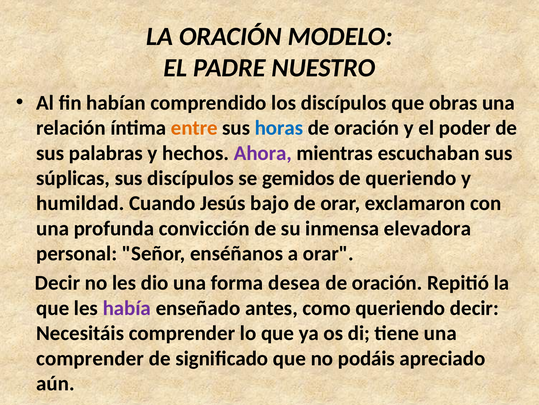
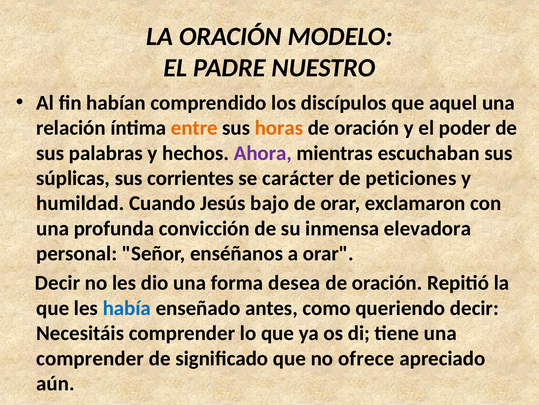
obras: obras -> aquel (453, 103)
horas colour: blue -> orange (279, 128)
sus discípulos: discípulos -> corrientes (191, 178)
gemidos: gemidos -> carácter (298, 178)
de queriendo: queriendo -> peticiones (411, 178)
había colour: purple -> blue (127, 308)
podáis: podáis -> ofrece (366, 358)
